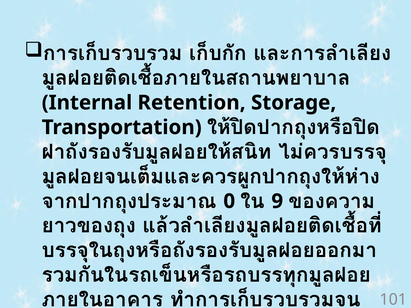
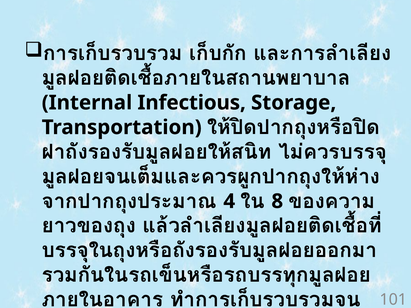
Retention: Retention -> Infectious (192, 103)
0: 0 -> 4 (229, 201)
9: 9 -> 8 (277, 201)
